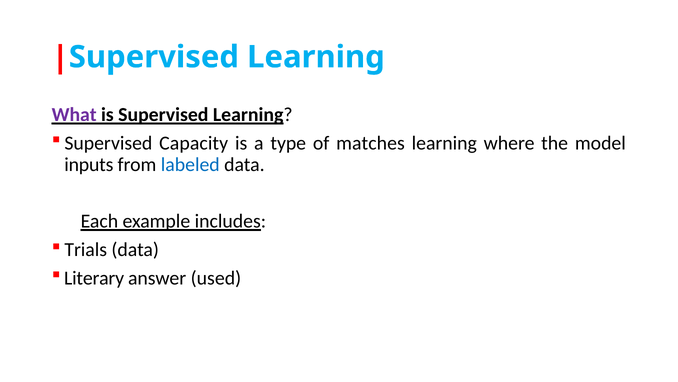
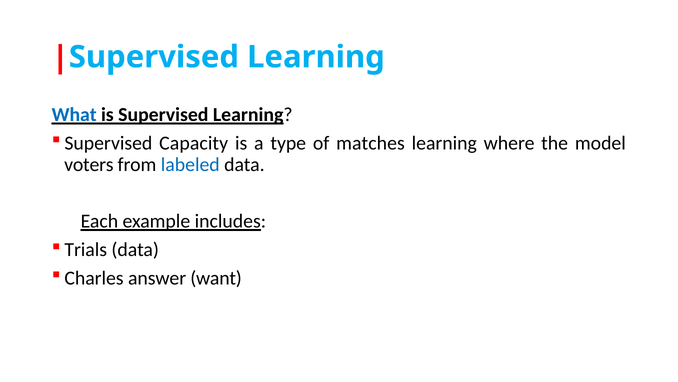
What colour: purple -> blue (74, 115)
inputs: inputs -> voters (89, 164)
Literary: Literary -> Charles (94, 278)
used: used -> want (216, 278)
